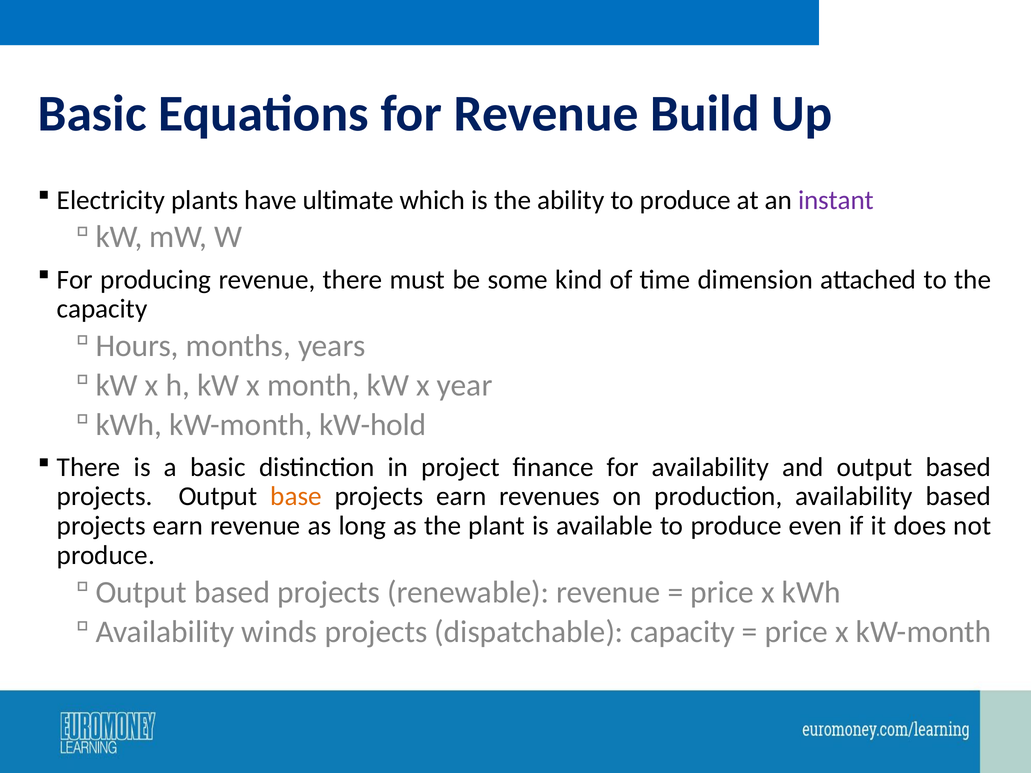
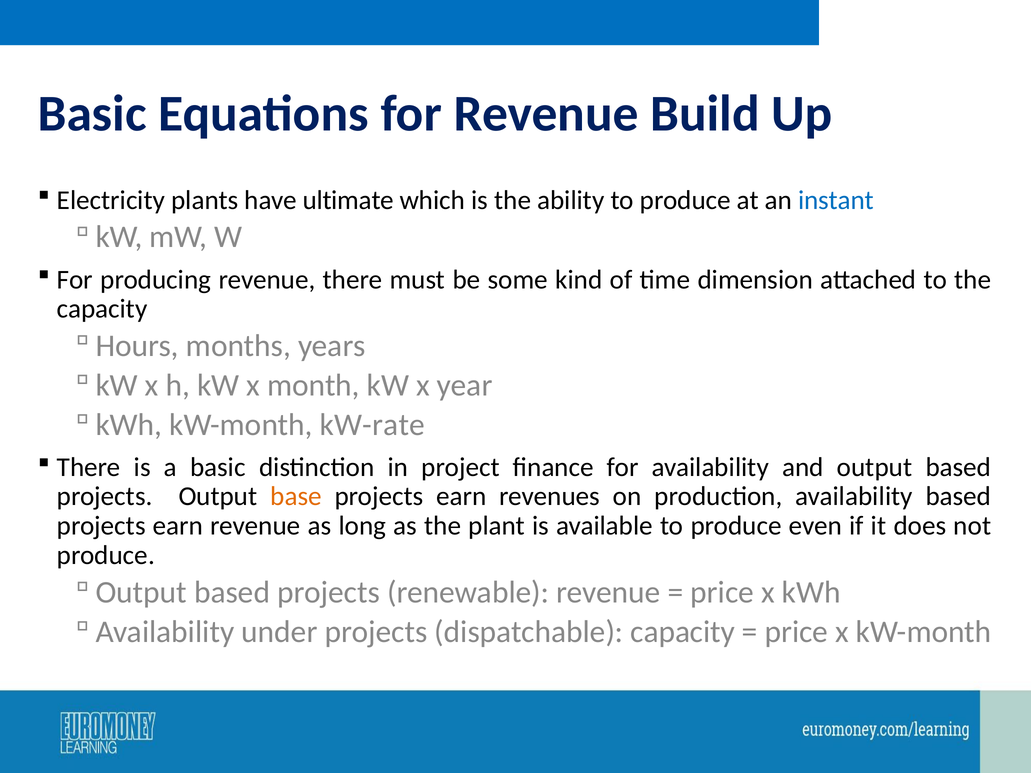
instant colour: purple -> blue (836, 200)
kW-hold: kW-hold -> kW-rate (372, 425)
winds: winds -> under (279, 632)
